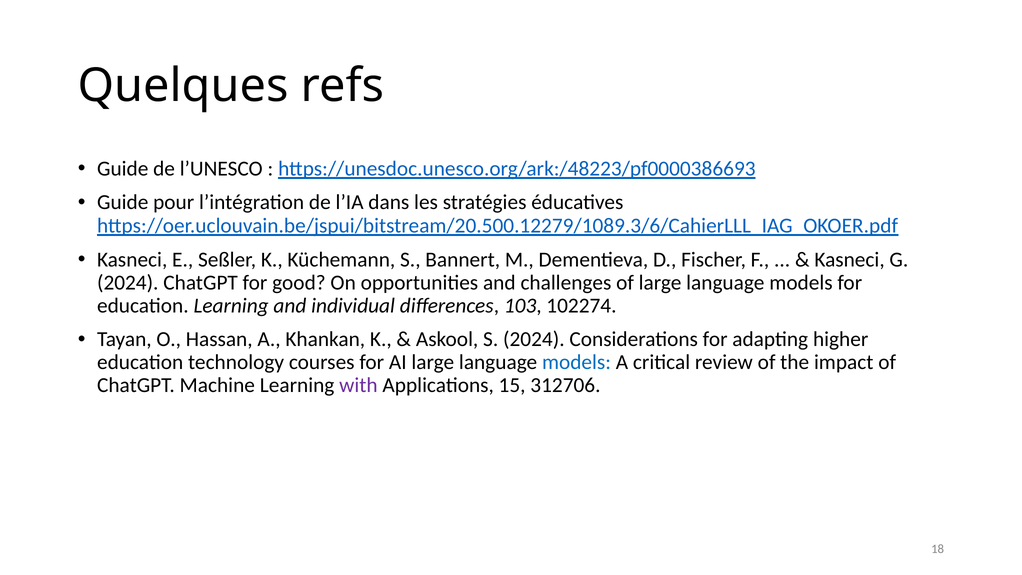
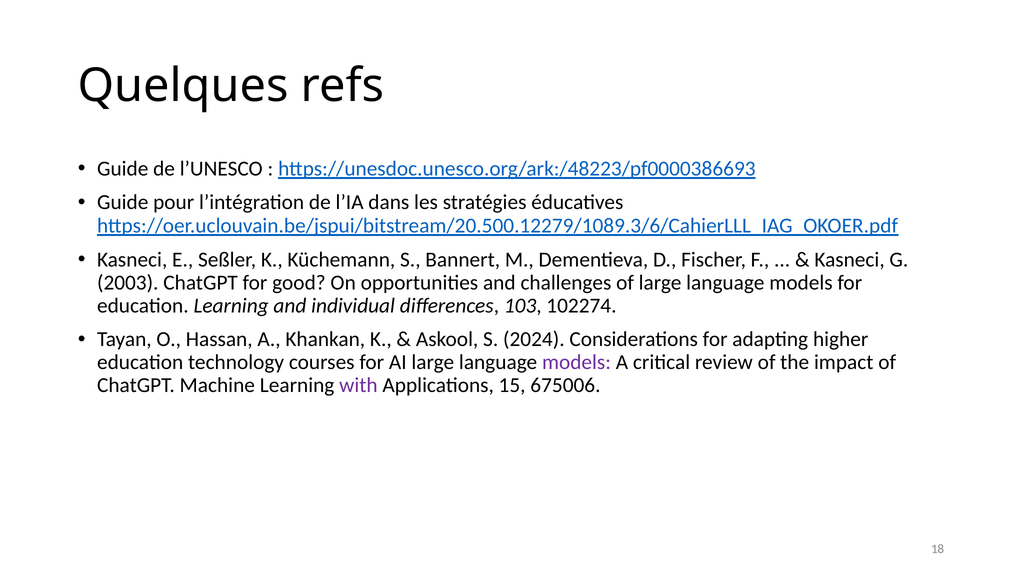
2024: 2024 -> 2003 (128, 283)
models colour: blue -> purple (577, 362)
312706: 312706 -> 675006 (565, 385)
